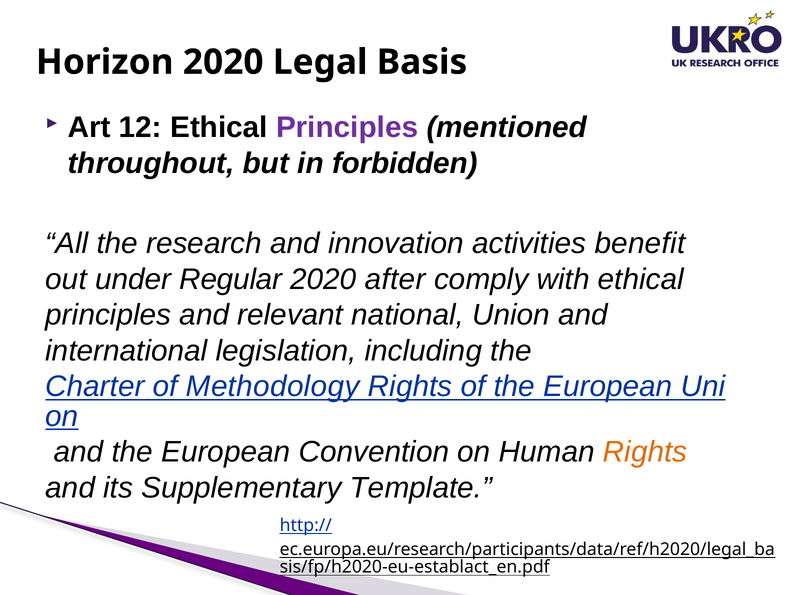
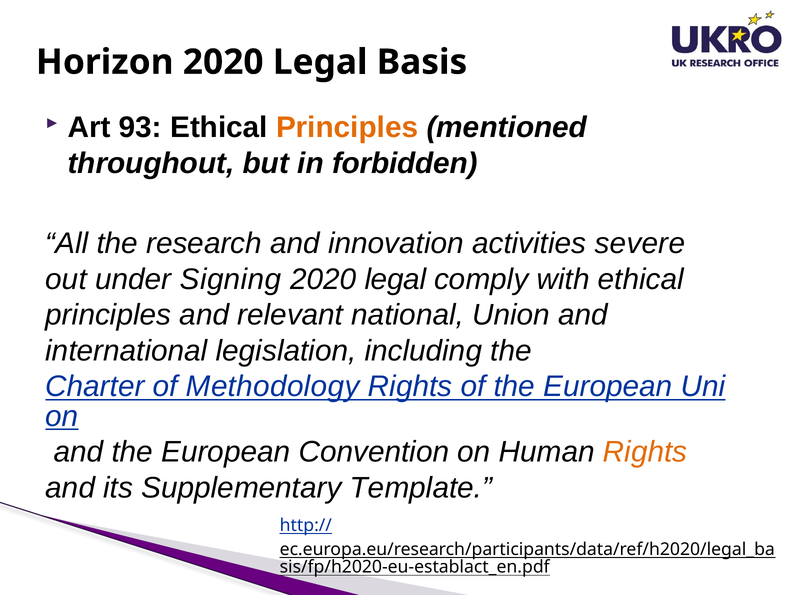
12: 12 -> 93 (140, 128)
Principles colour: purple -> orange (347, 128)
benefit: benefit -> severe (640, 244)
Regular: Regular -> Signing (231, 280)
after: after -> legal (395, 280)
